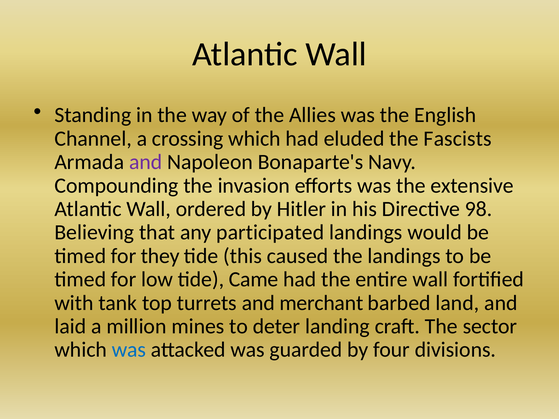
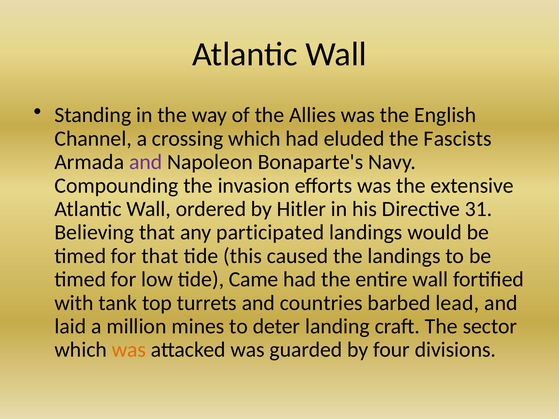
98: 98 -> 31 (479, 209)
for they: they -> that (160, 256)
merchant: merchant -> countries (321, 303)
land: land -> lead (457, 303)
was colour: blue -> orange (129, 350)
